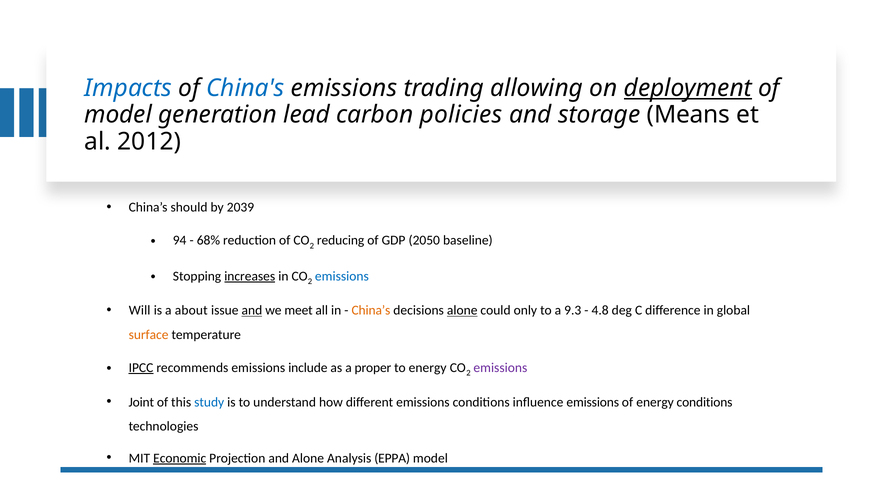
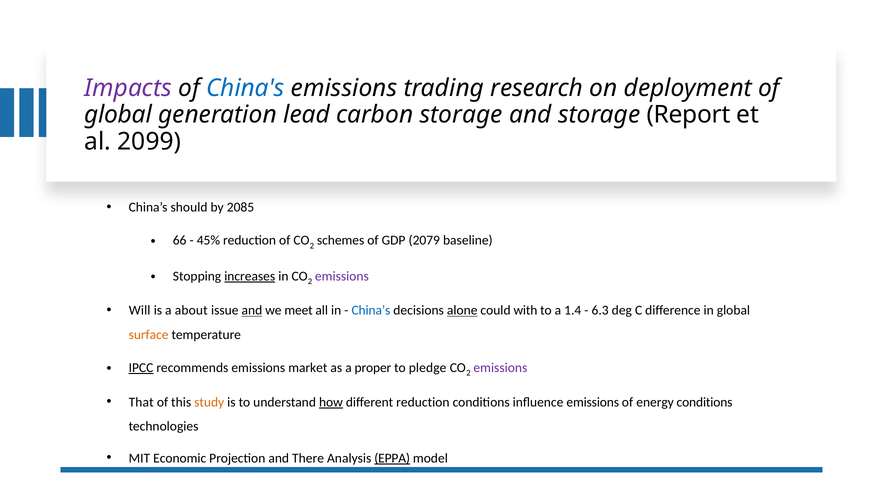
Impacts colour: blue -> purple (128, 88)
allowing: allowing -> research (537, 88)
deployment underline: present -> none (688, 88)
model: model -> global (118, 115)
carbon policies: policies -> storage (461, 115)
Means: Means -> Report (688, 115)
2012: 2012 -> 2099 (149, 141)
2039: 2039 -> 2085 (240, 207)
94: 94 -> 66 (180, 240)
68%: 68% -> 45% (208, 240)
reducing: reducing -> schemes (341, 240)
2050: 2050 -> 2079 (424, 240)
emissions colour: blue -> purple (342, 276)
China’s colour: orange -> blue (371, 310)
only: only -> with (525, 310)
9.3: 9.3 -> 1.4 (573, 310)
4.8: 4.8 -> 6.3 (600, 310)
include: include -> market (308, 368)
to energy: energy -> pledge (428, 368)
Joint: Joint -> That (141, 402)
study colour: blue -> orange (209, 402)
how underline: none -> present (331, 402)
different emissions: emissions -> reduction (423, 402)
Economic underline: present -> none (180, 458)
and Alone: Alone -> There (308, 458)
EPPA underline: none -> present (392, 458)
